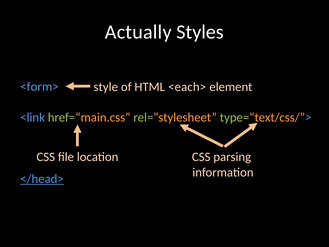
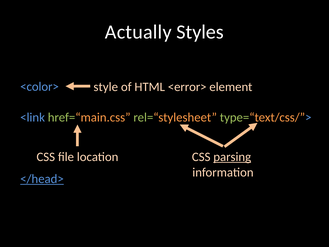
<form>: <form> -> <color> (40, 87)
<each>: <each> -> <error> (187, 87)
parsing underline: none -> present (232, 157)
